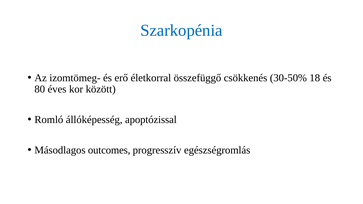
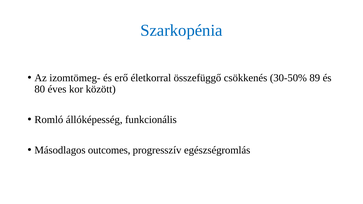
18: 18 -> 89 (315, 78)
apoptózissal: apoptózissal -> funkcionális (151, 120)
